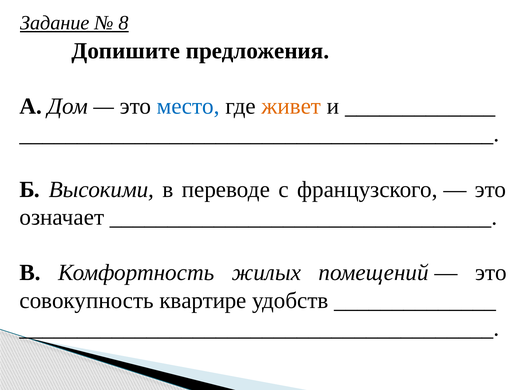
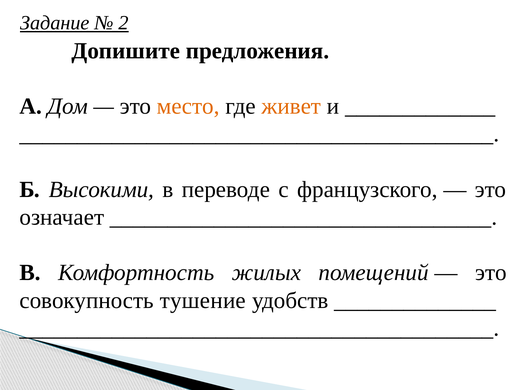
8: 8 -> 2 (124, 23)
место colour: blue -> orange (188, 106)
квартире: квартире -> тушение (203, 300)
